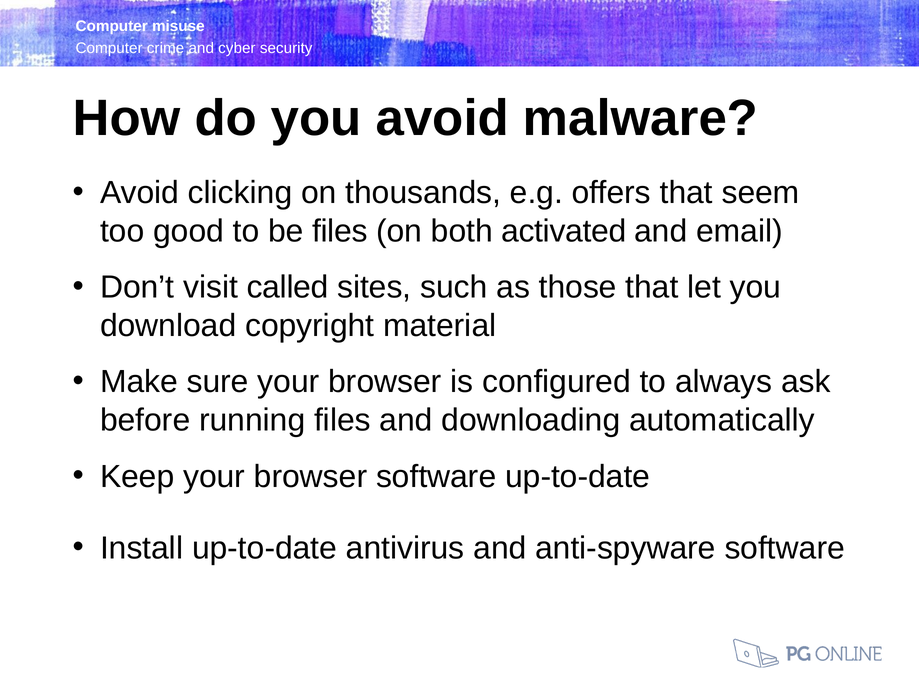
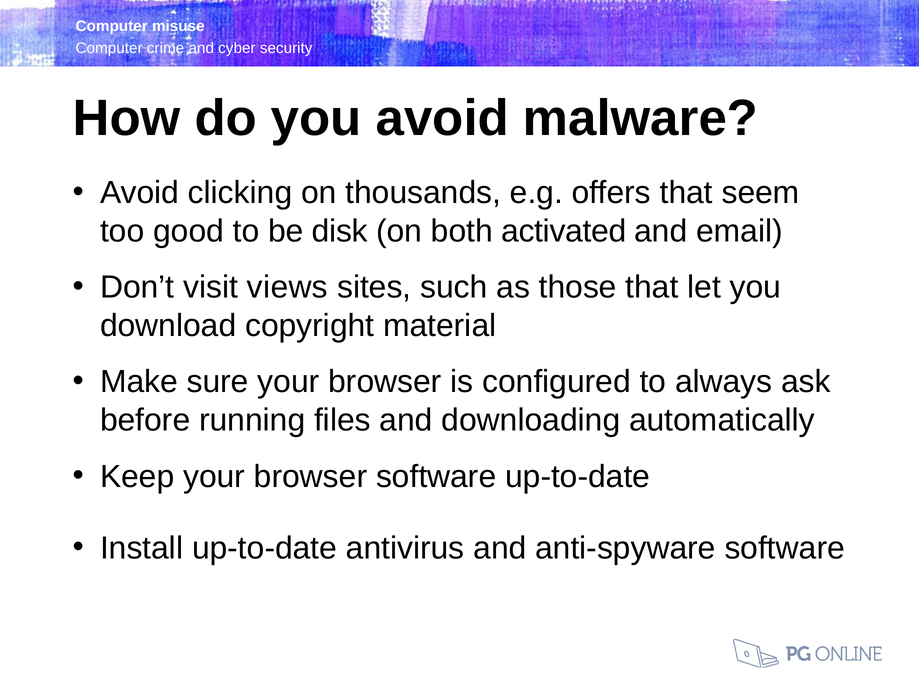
be files: files -> disk (340, 231)
called: called -> views (287, 287)
